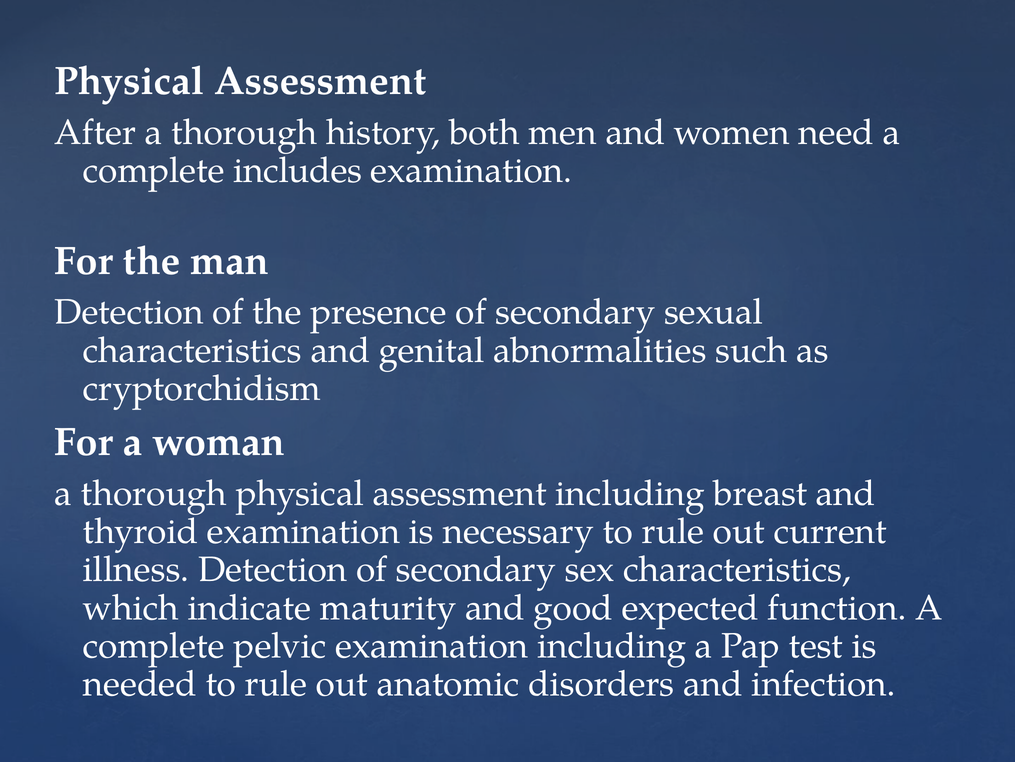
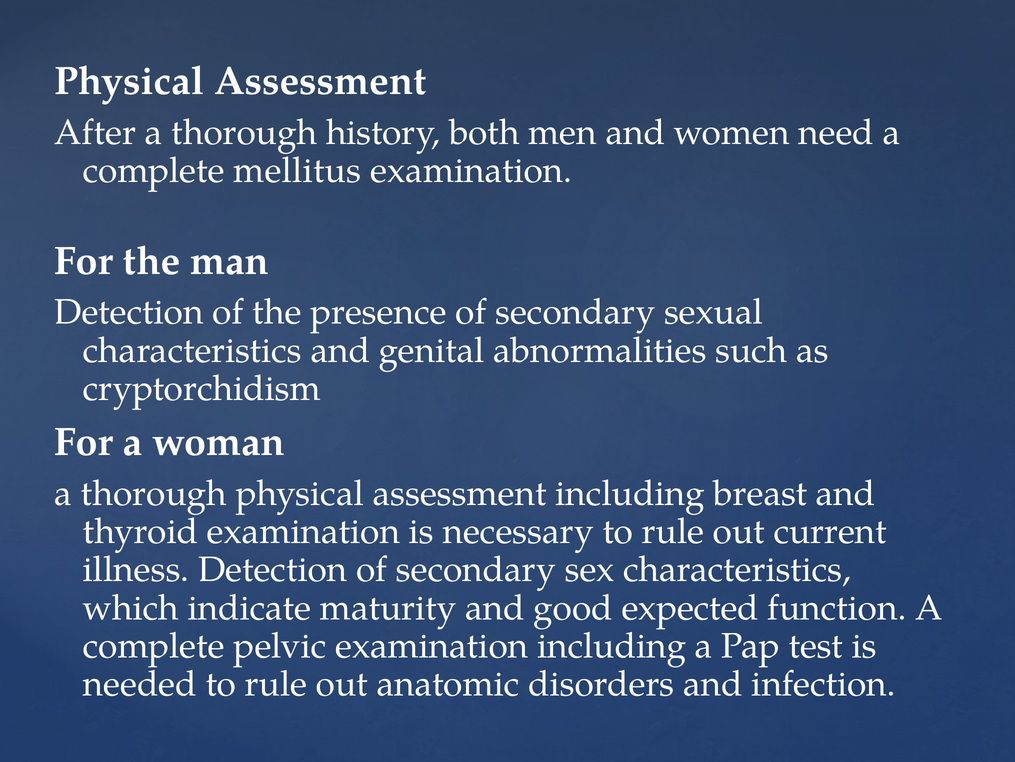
includes: includes -> mellitus (297, 171)
